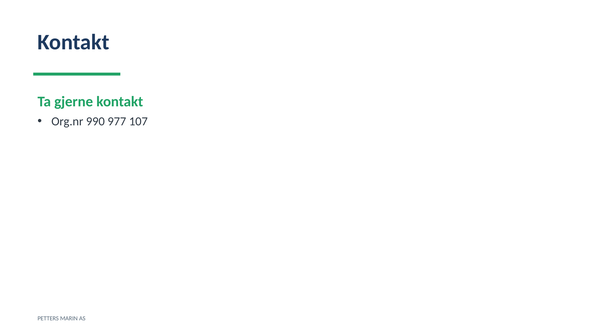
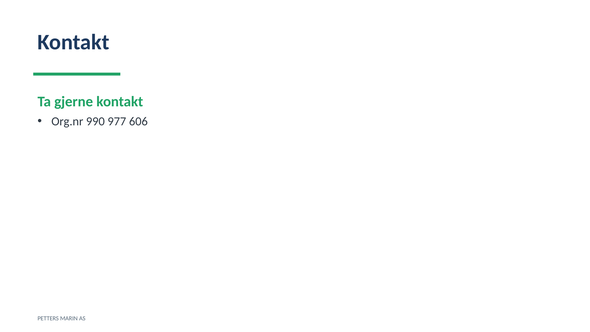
107: 107 -> 606 (138, 121)
